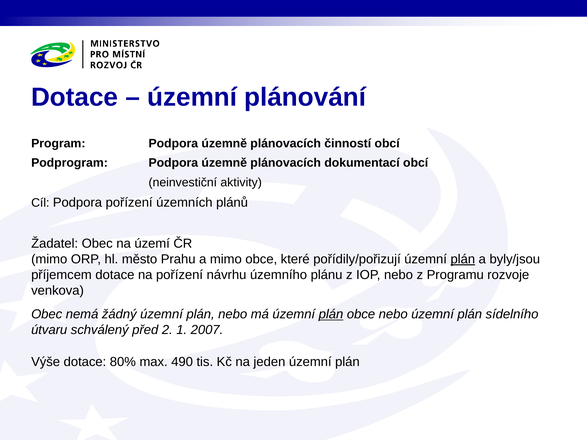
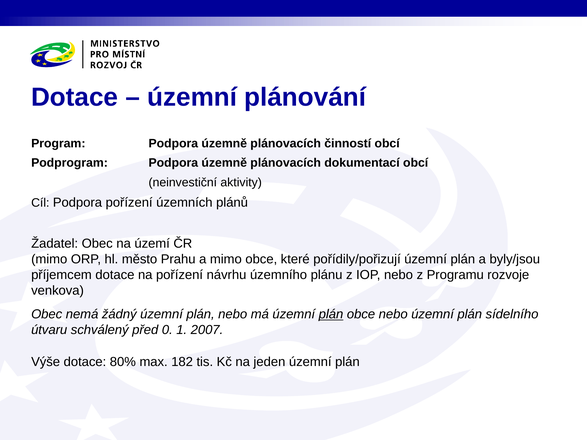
plán underline: present -> none (463, 259)
2: 2 -> 0 (167, 330)
490: 490 -> 182 (182, 362)
